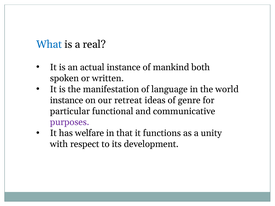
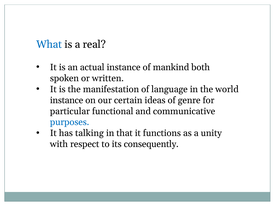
retreat: retreat -> certain (128, 100)
purposes colour: purple -> blue (70, 122)
welfare: welfare -> talking (89, 133)
development: development -> consequently (151, 144)
